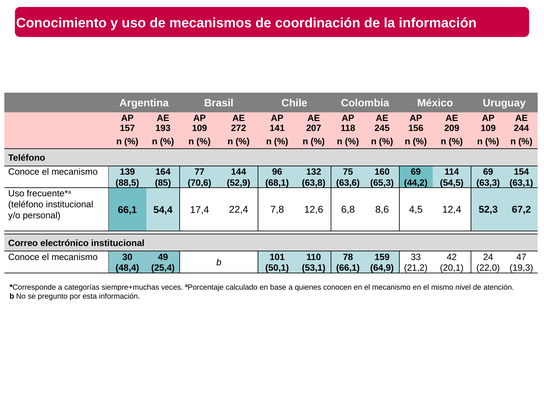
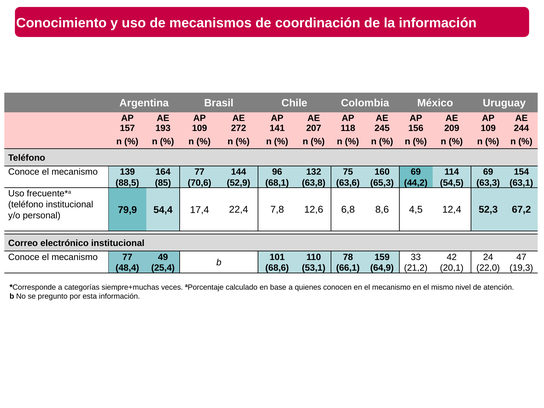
66,1: 66,1 -> 79,9 (127, 210)
mecanismo 30: 30 -> 77 (127, 257)
50,1: 50,1 -> 68,6 (277, 268)
